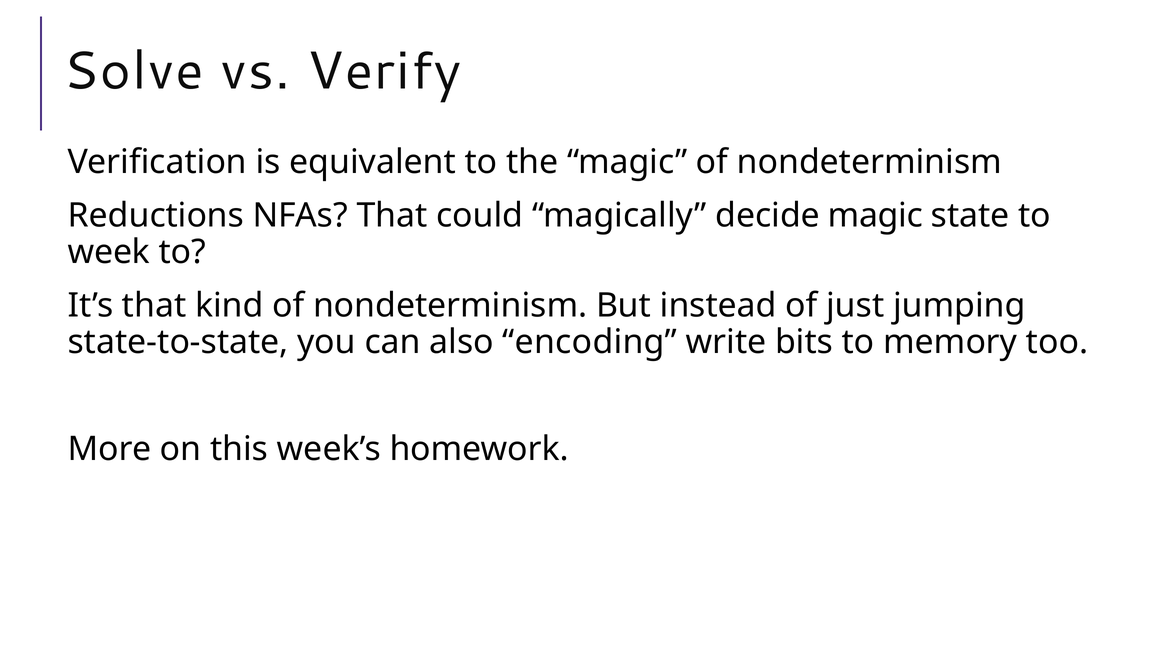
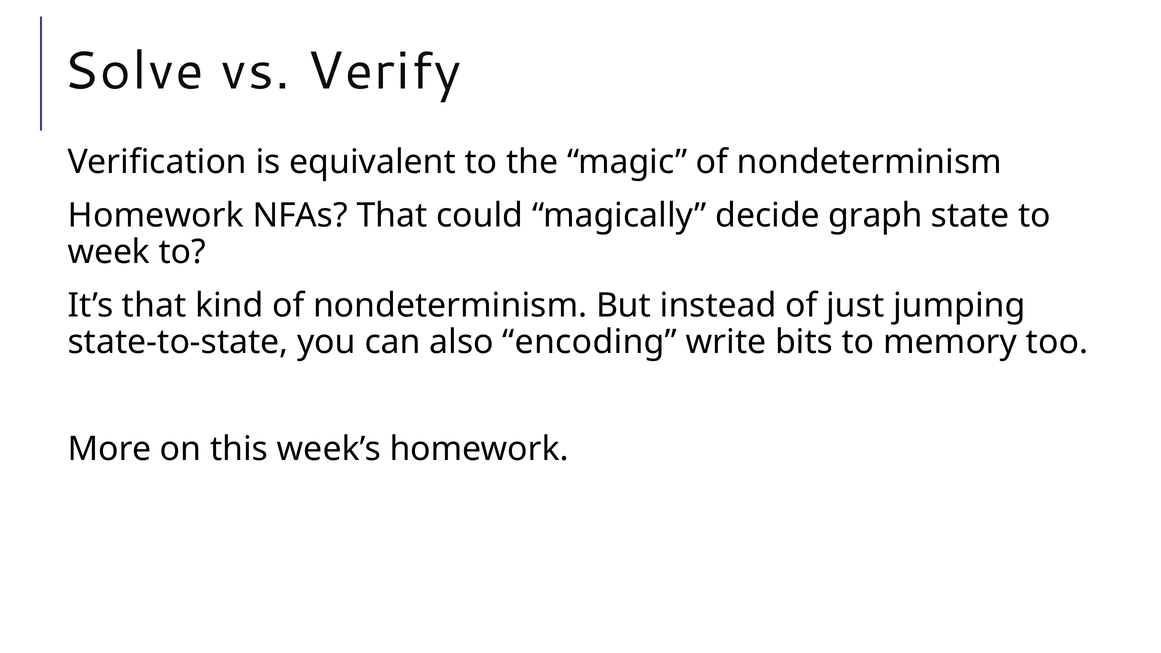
Reductions: Reductions -> Homework (156, 215)
decide magic: magic -> graph (876, 215)
